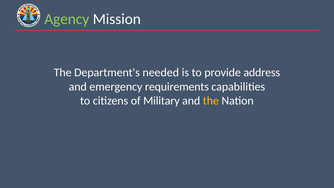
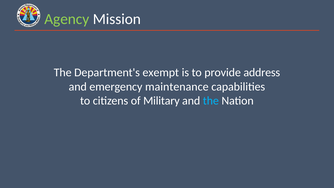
needed: needed -> exempt (161, 72)
requirements: requirements -> maintenance (177, 87)
the colour: yellow -> light blue (211, 101)
